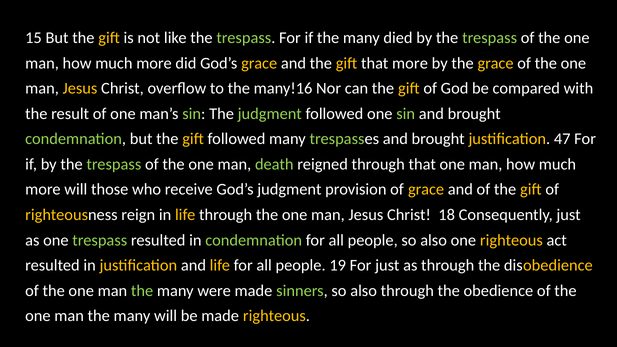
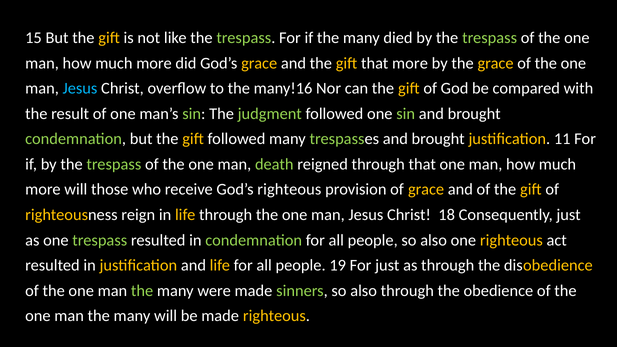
Jesus colour: yellow -> light blue (80, 88)
47: 47 -> 11 (562, 139)
God’s judgment: judgment -> righteous (289, 190)
